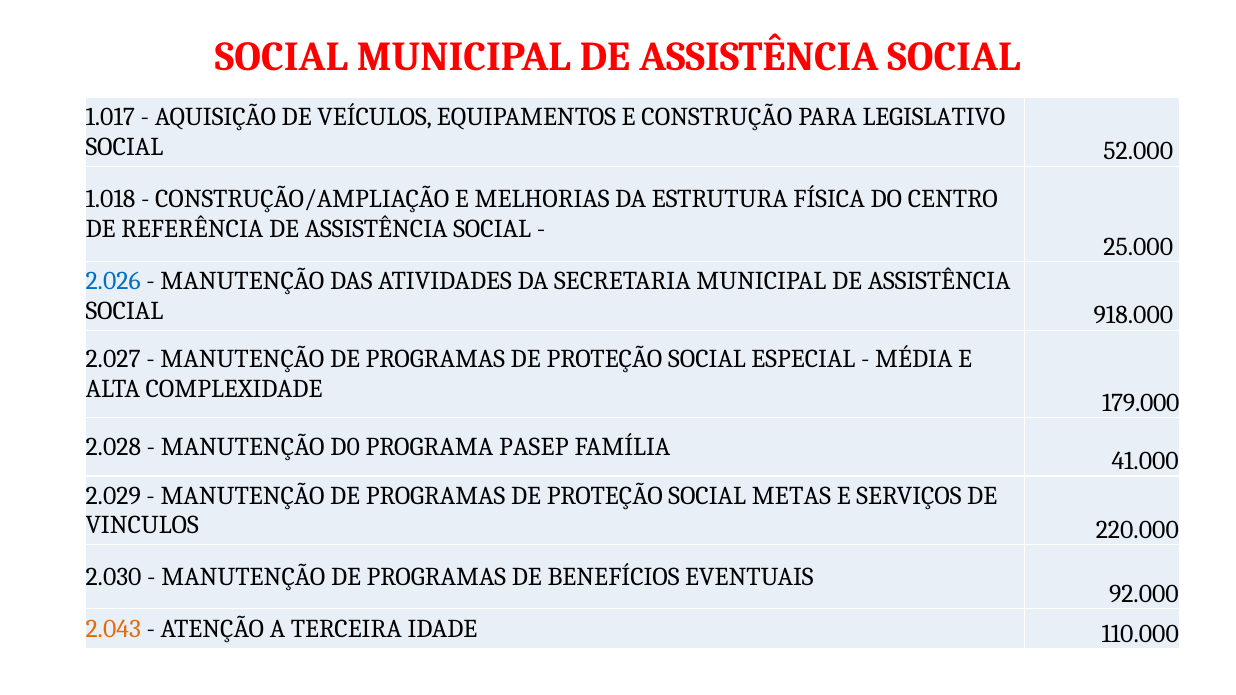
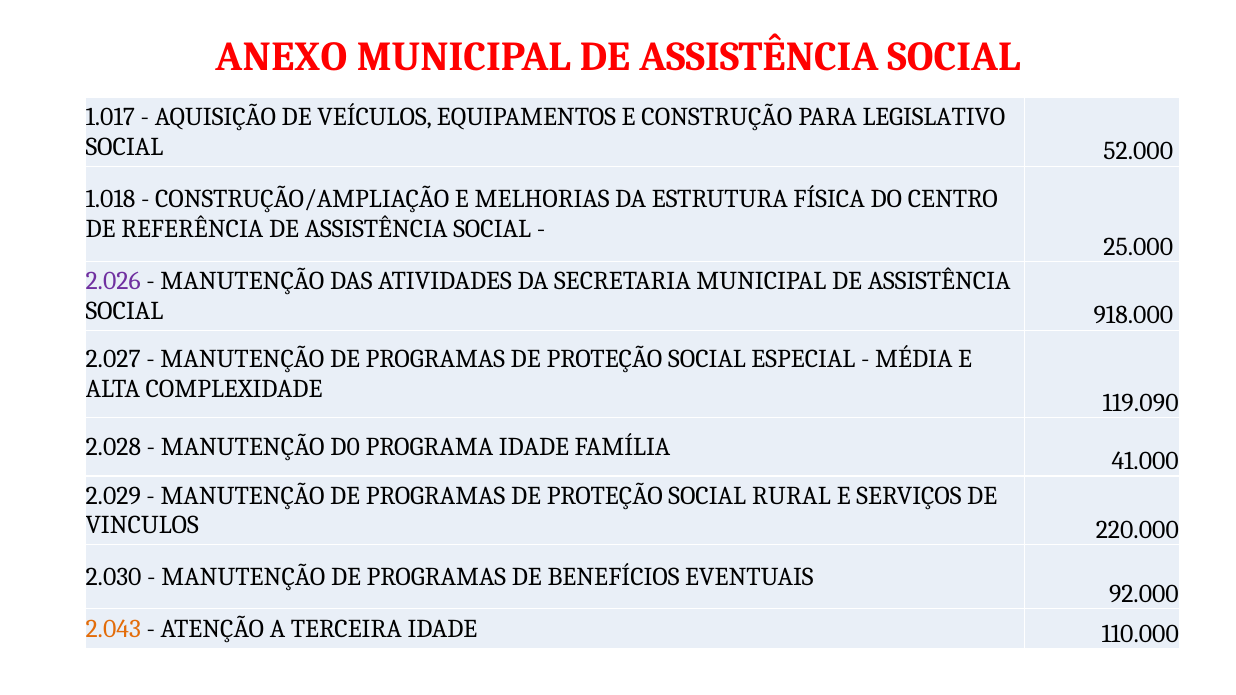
SOCIAL: SOCIAL -> ANEXO (281, 57)
2.026 colour: blue -> purple (113, 281)
179.000: 179.000 -> 119.090 (1141, 403)
PROGRAMA PASEP: PASEP -> IDADE (534, 447)
METAS: METAS -> RURAL (791, 496)
